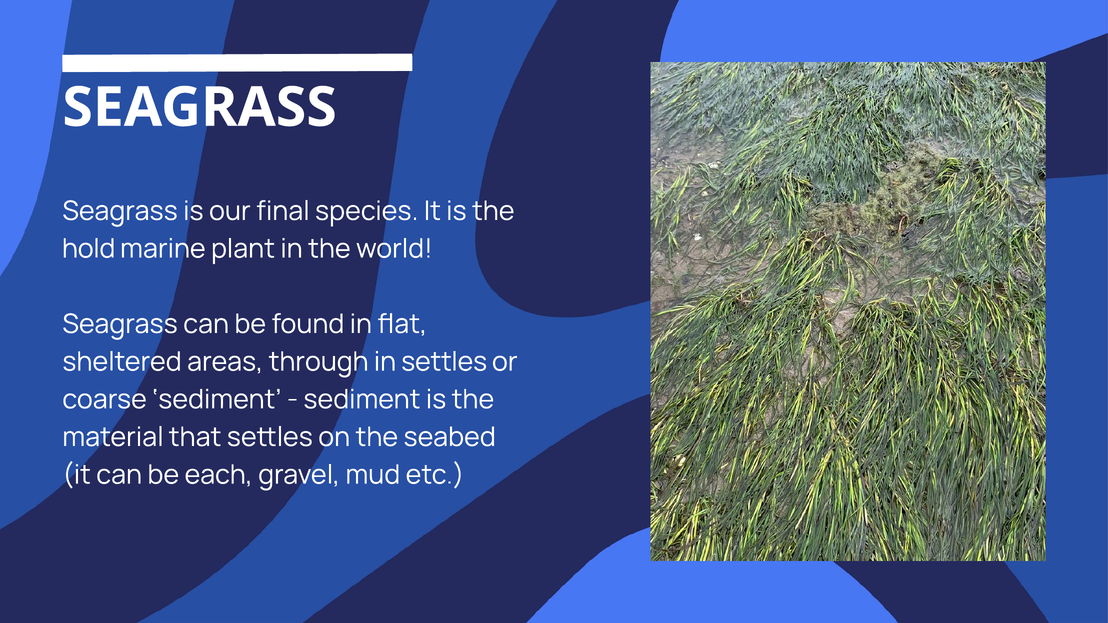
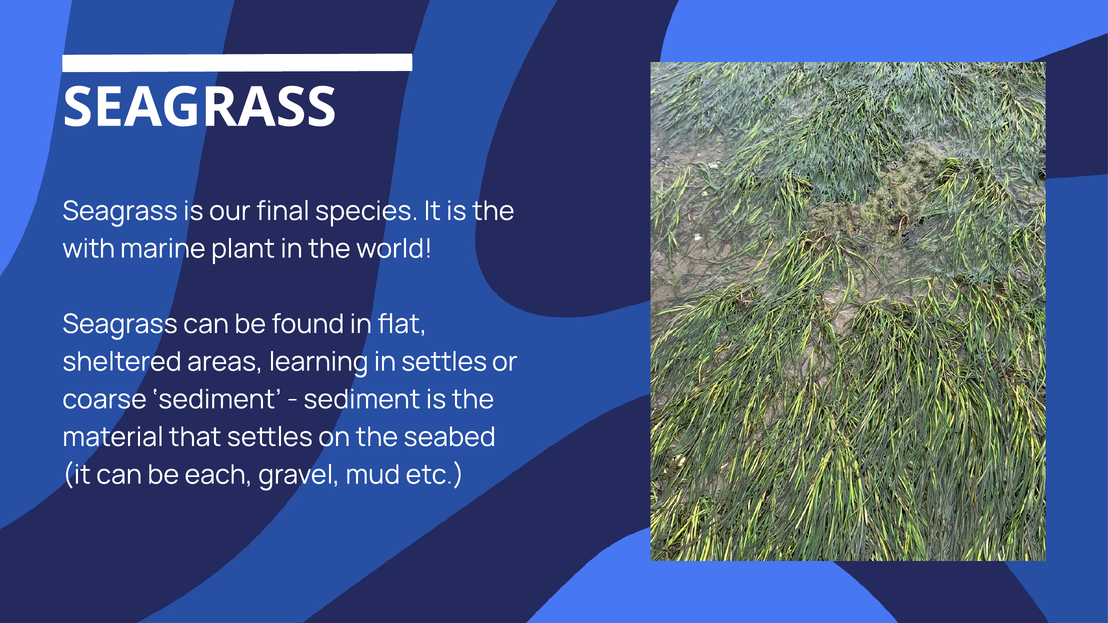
hold: hold -> with (89, 249)
through: through -> learning (319, 362)
